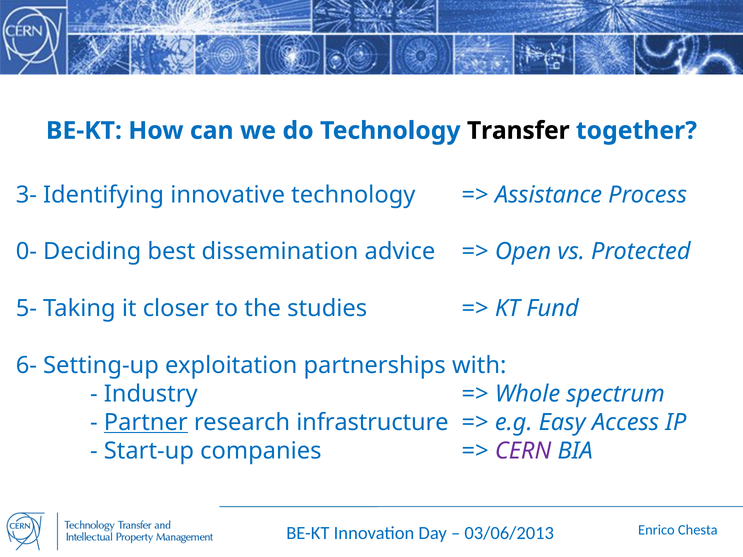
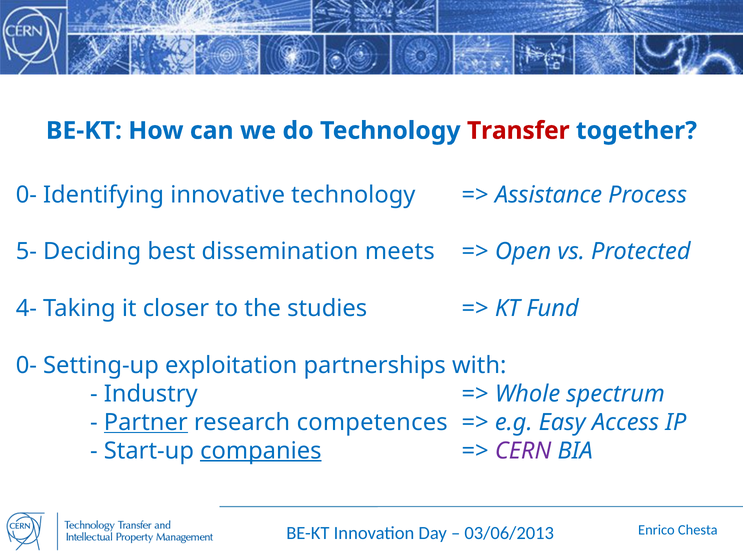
Transfer colour: black -> red (518, 131)
3-: 3- -> 0- (26, 195)
0-: 0- -> 5- (26, 252)
advice: advice -> meets (400, 252)
5-: 5- -> 4- (26, 309)
6-: 6- -> 0- (26, 366)
infrastructure: infrastructure -> competences (372, 422)
companies underline: none -> present (261, 451)
